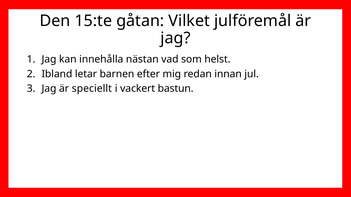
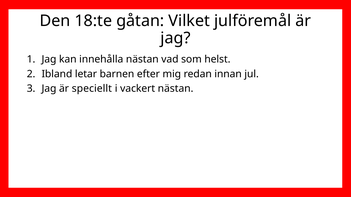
15:te: 15:te -> 18:te (93, 21)
vackert bastun: bastun -> nästan (176, 89)
